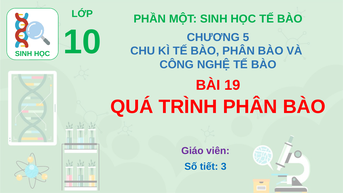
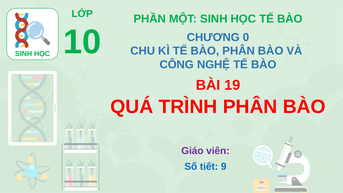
5: 5 -> 0 (246, 37)
3: 3 -> 9 (224, 166)
